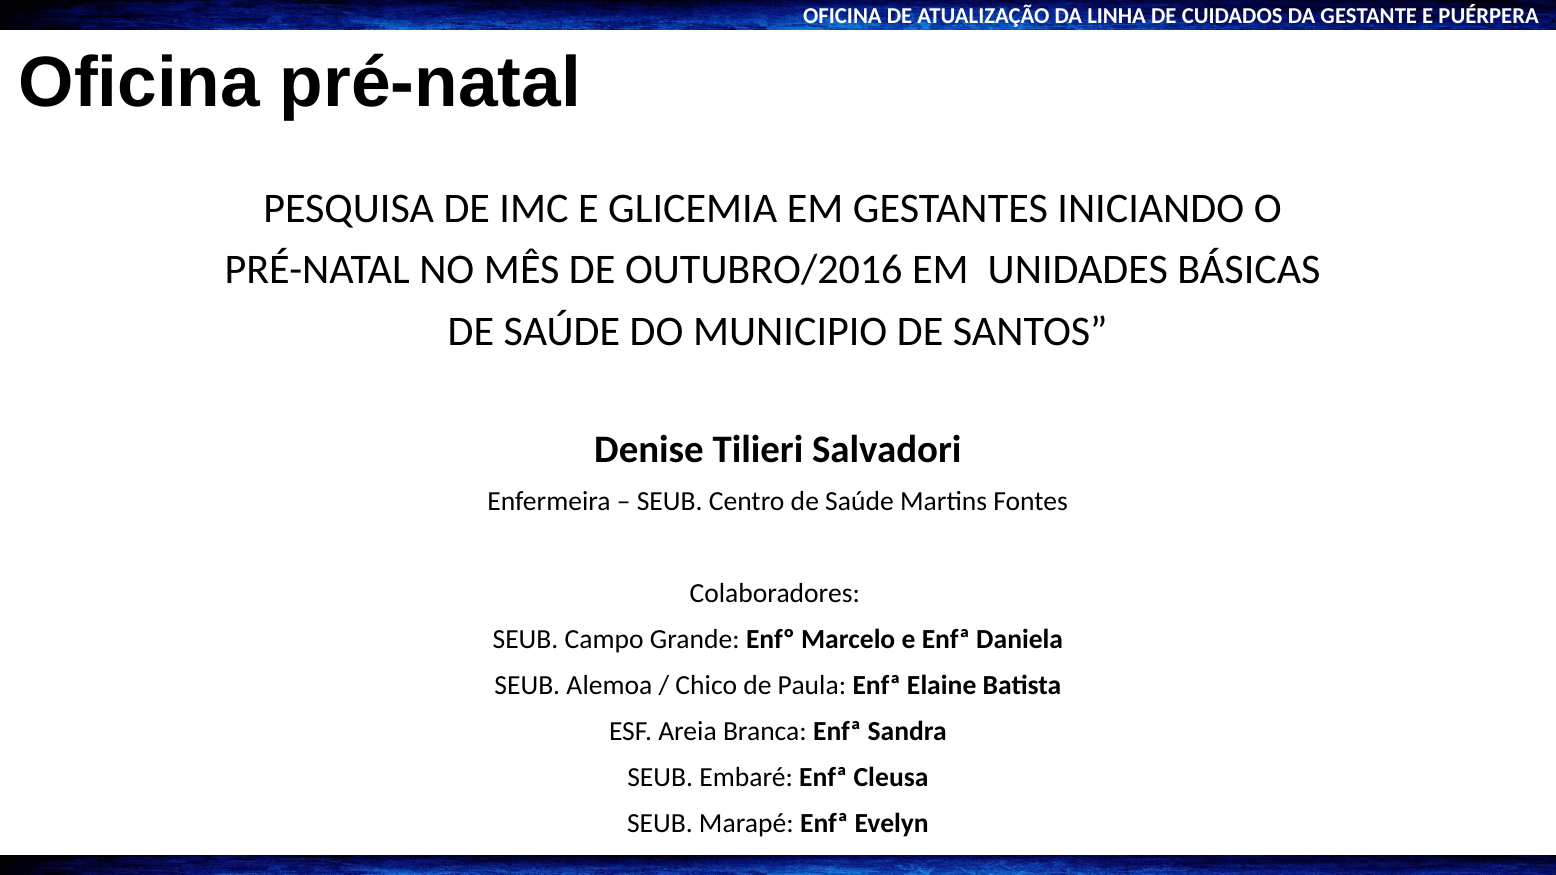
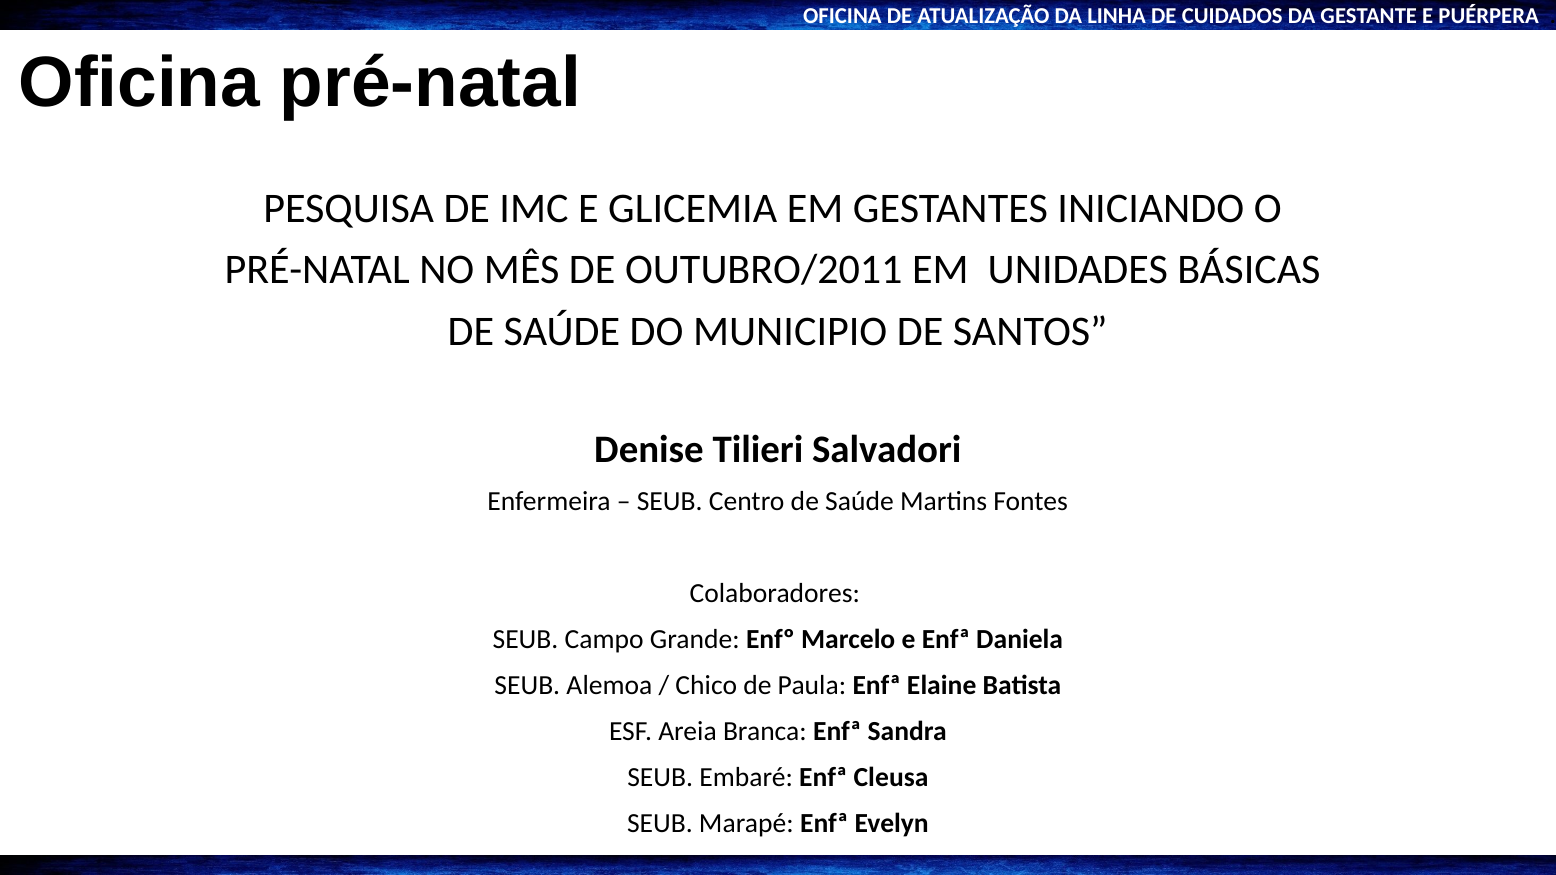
OUTUBRO/2016: OUTUBRO/2016 -> OUTUBRO/2011 (764, 270)
